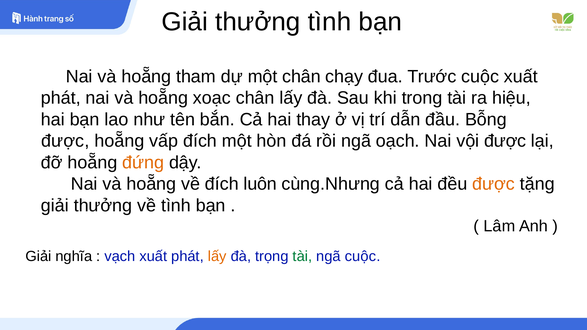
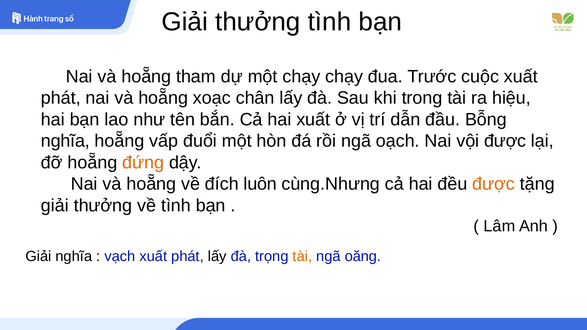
một chân: chân -> chạy (301, 77)
hai thay: thay -> xuất (313, 120)
được: được -> nghĩa (65, 141)
vấp đích: đích -> đuổi (200, 141)
lấy colour: orange -> black (217, 256)
tài colour: green -> orange (302, 256)
ngã cuộc: cuộc -> oăng (363, 256)
